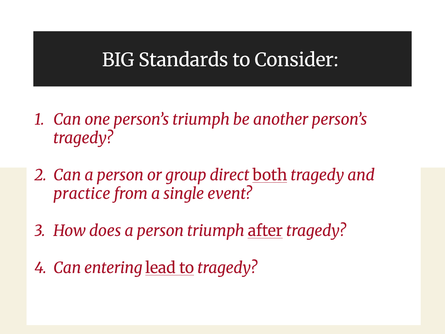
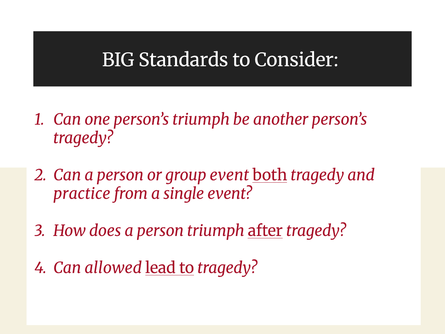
group direct: direct -> event (229, 175)
entering: entering -> allowed (113, 268)
